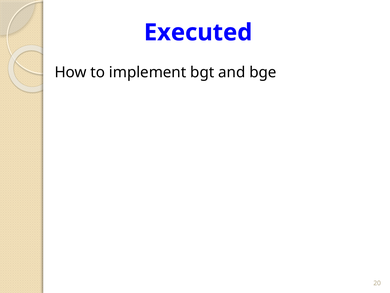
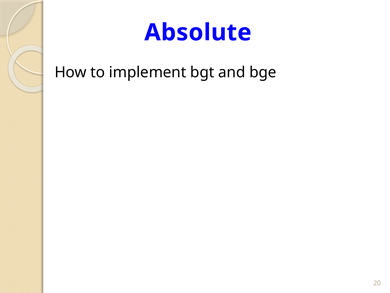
Executed: Executed -> Absolute (198, 32)
